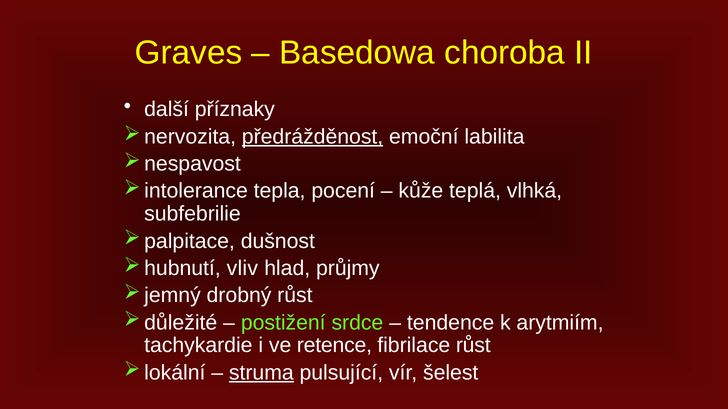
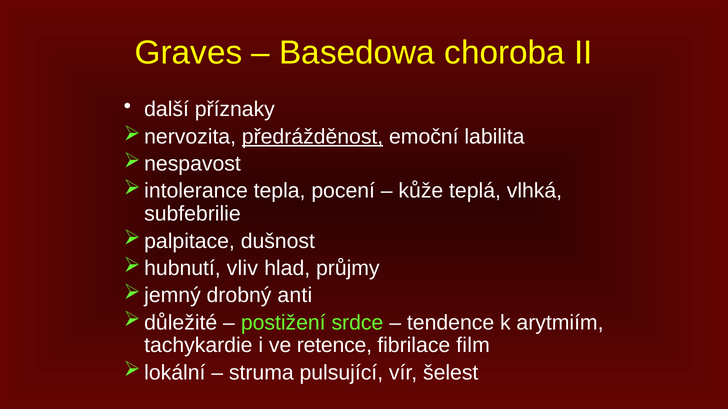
drobný růst: růst -> anti (295, 296)
fibrilace růst: růst -> film (473, 346)
struma underline: present -> none (261, 373)
